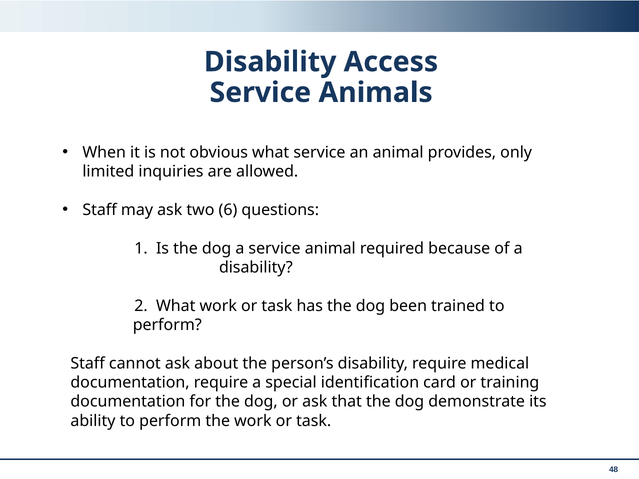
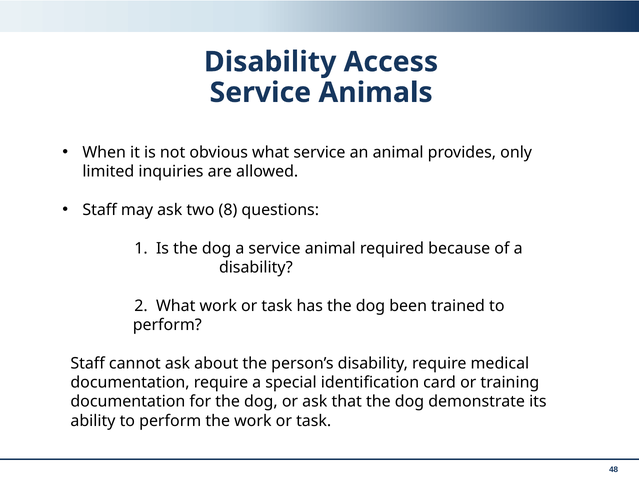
6: 6 -> 8 (228, 210)
